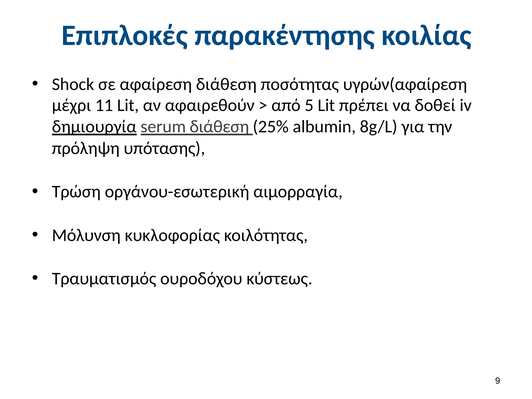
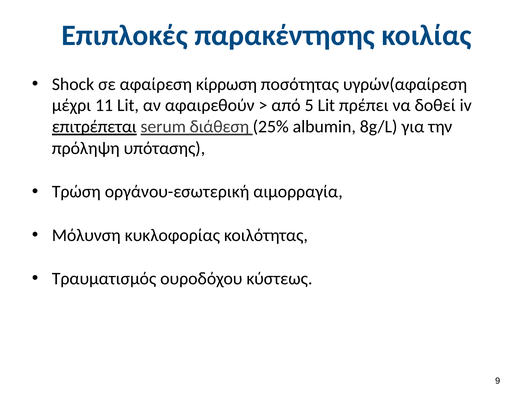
αφαίρεση διάθεση: διάθεση -> κίρρωση (226, 84)
δημιουργία: δημιουργία -> επιτρέπεται (94, 127)
